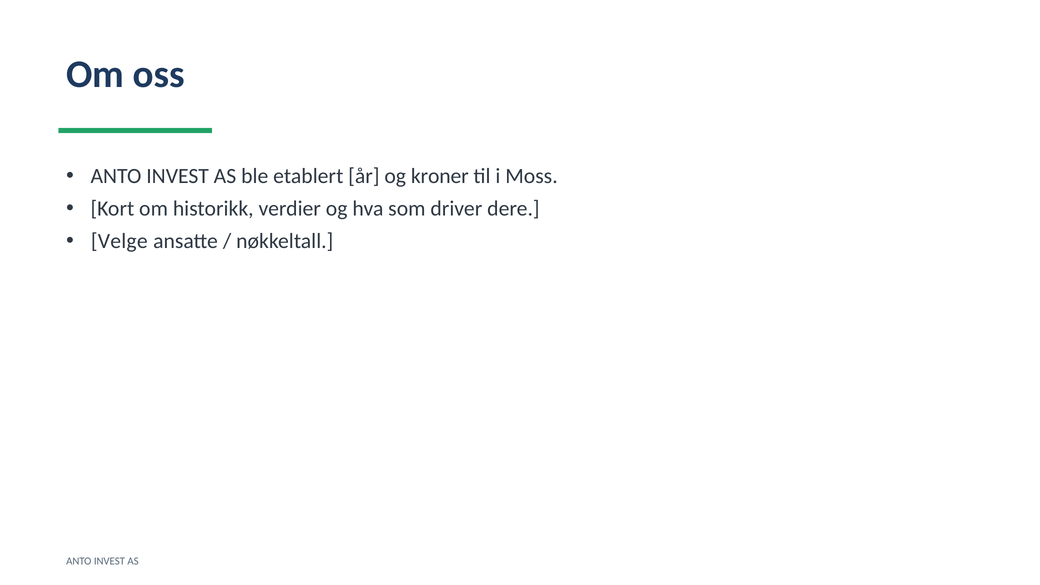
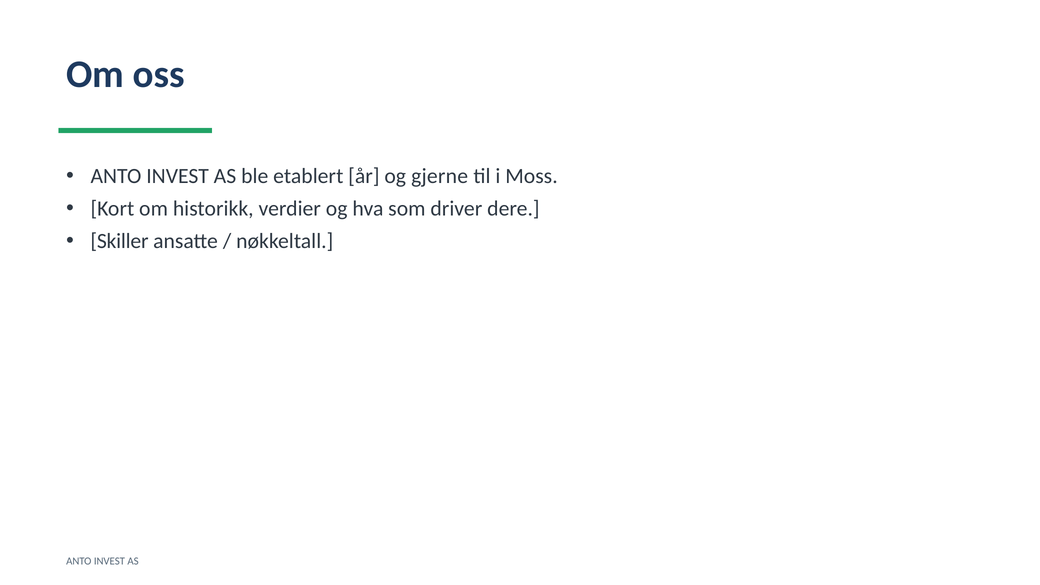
kroner: kroner -> gjerne (440, 176)
Velge: Velge -> Skiller (120, 241)
